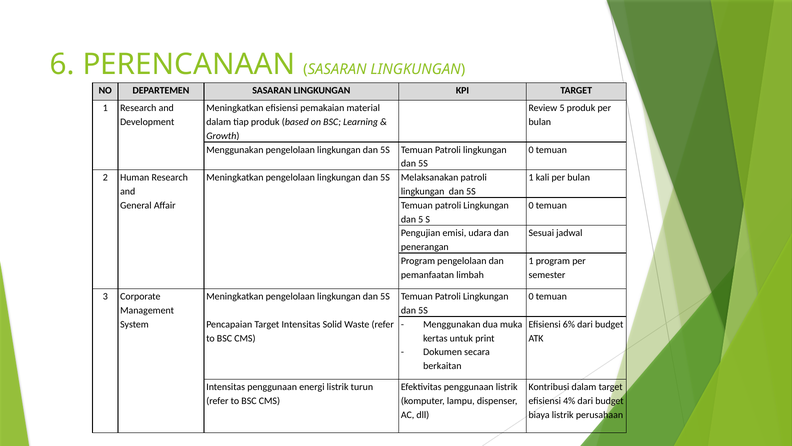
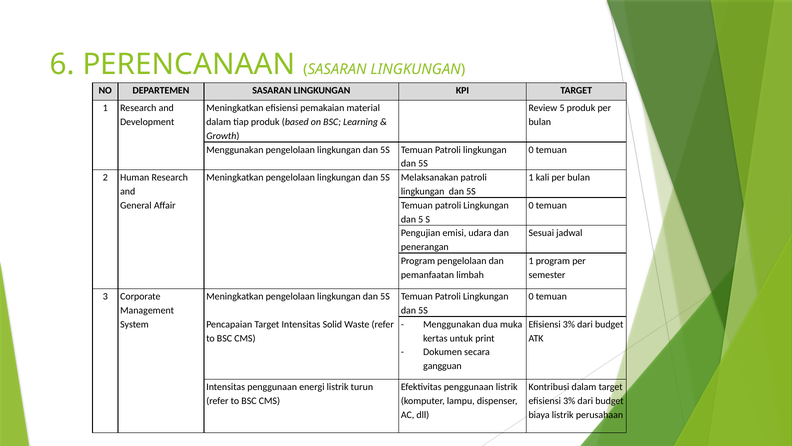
6%: 6% -> 3% (569, 324)
berkaitan: berkaitan -> gangguan (442, 366)
4%: 4% -> 3% (569, 401)
